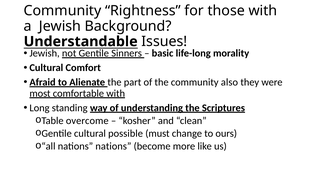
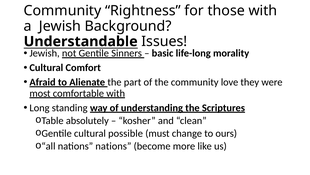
also: also -> love (230, 82)
overcome: overcome -> absolutely (87, 120)
